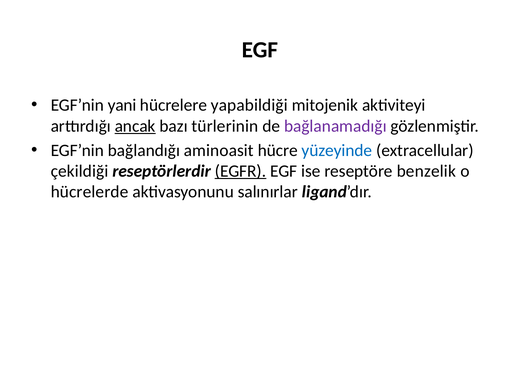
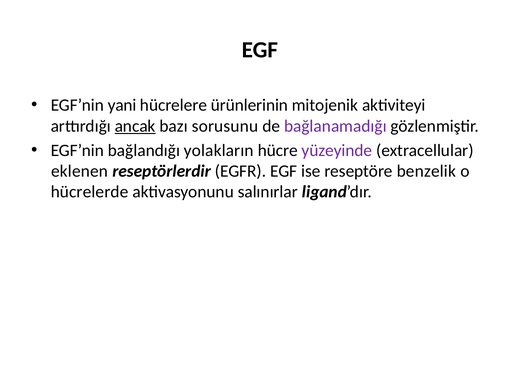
yapabildiği: yapabildiği -> ürünlerinin (249, 105)
türlerinin: türlerinin -> sorusunu (225, 126)
aminoasit: aminoasit -> yolakların (219, 150)
yüzeyinde colour: blue -> purple (337, 150)
çekildiği: çekildiği -> eklenen (80, 171)
EGFR underline: present -> none (240, 171)
